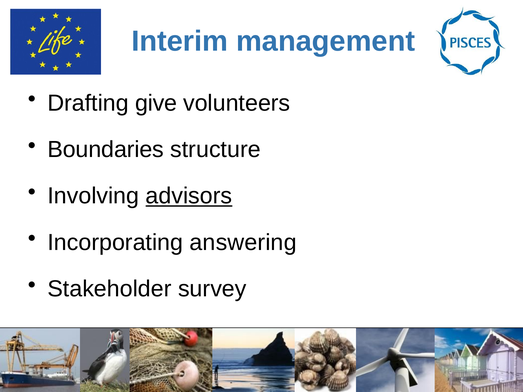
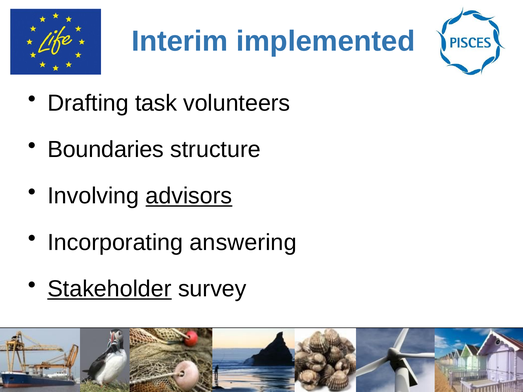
management: management -> implemented (326, 41)
give: give -> task (156, 103)
Stakeholder underline: none -> present (110, 289)
